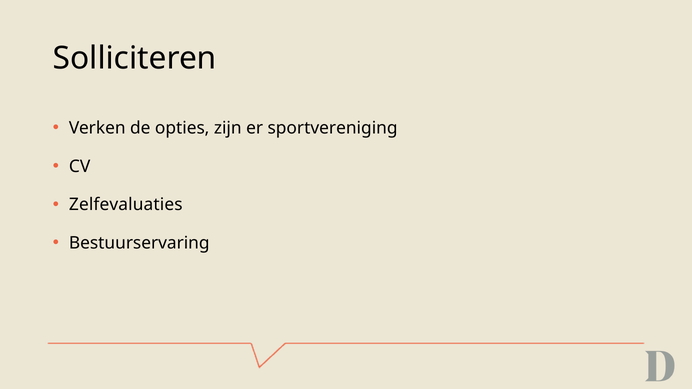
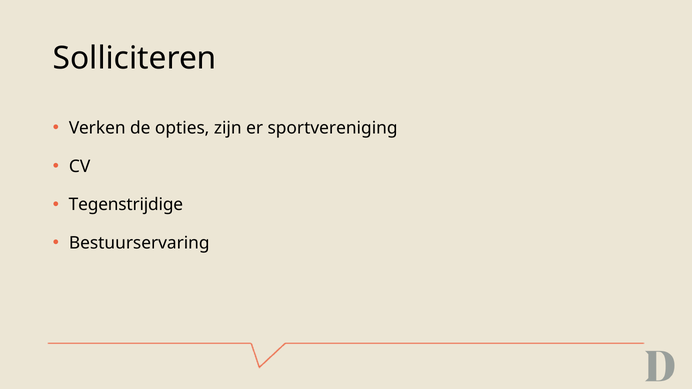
Zelfevaluaties: Zelfevaluaties -> Tegenstrijdige (126, 205)
